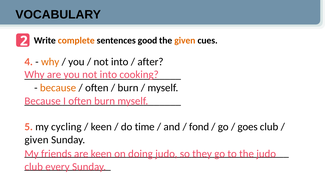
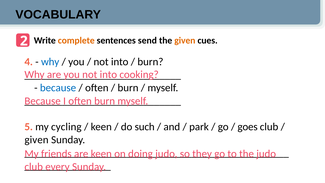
good: good -> send (147, 40)
why colour: orange -> blue (50, 62)
after: after -> burn (150, 62)
because colour: orange -> blue (58, 88)
time: time -> such (145, 127)
fond: fond -> park (199, 127)
